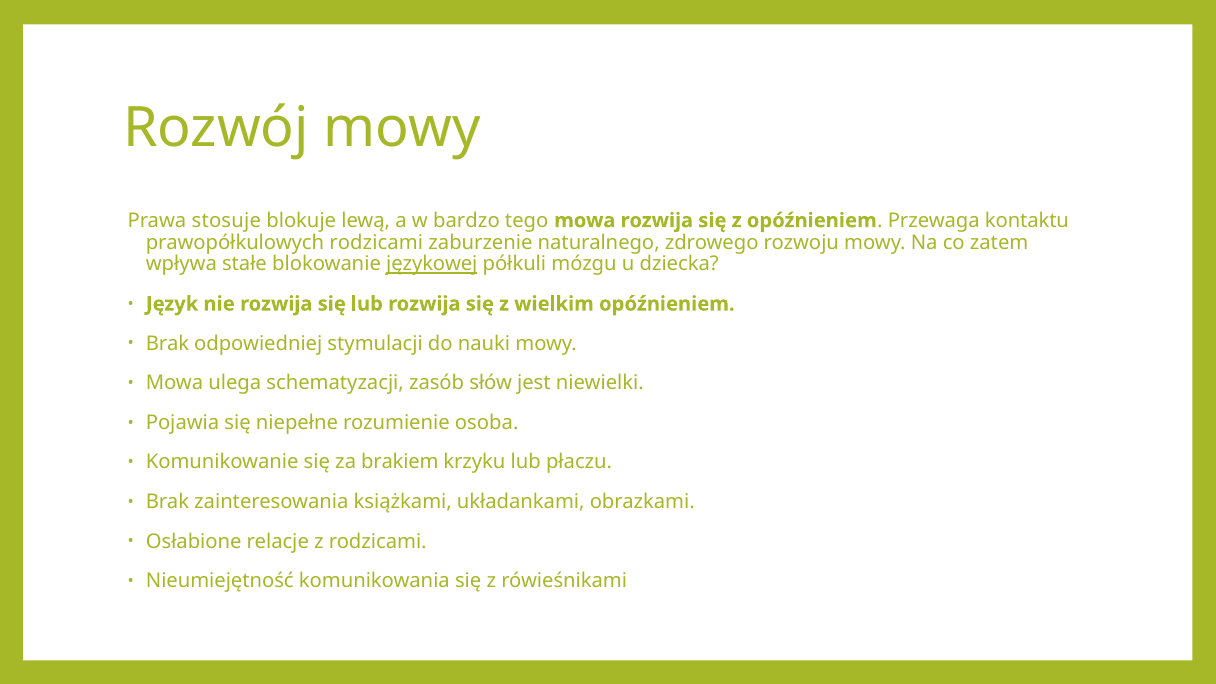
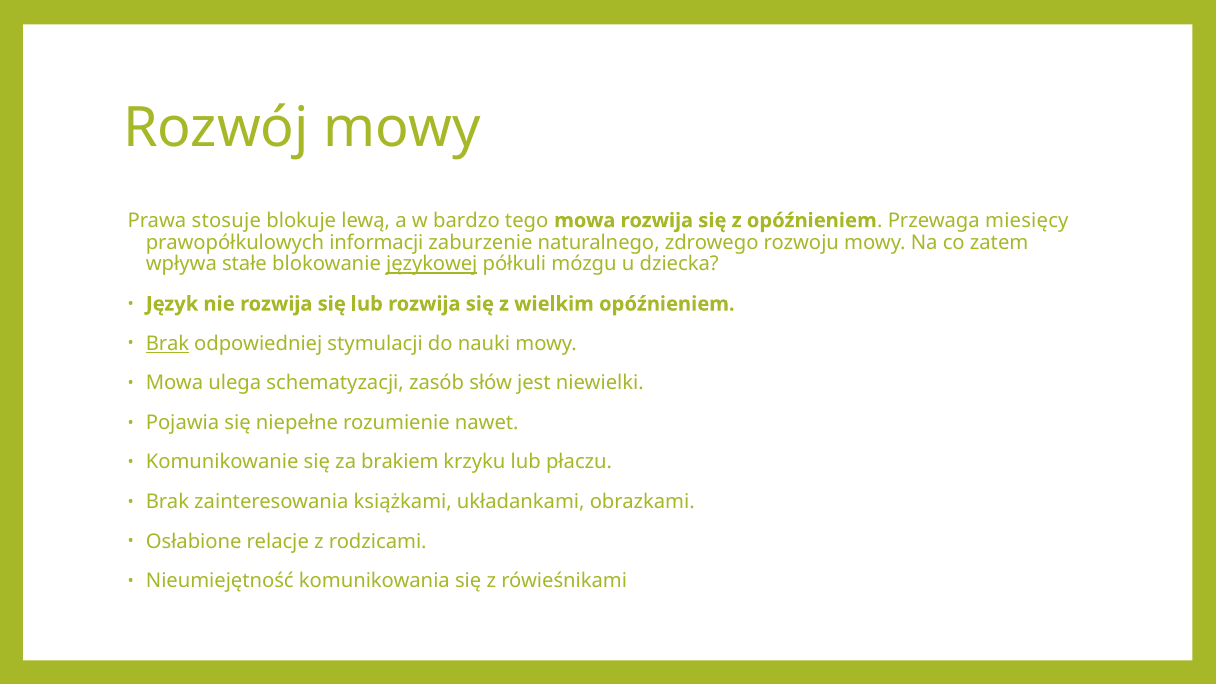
kontaktu: kontaktu -> miesięcy (1027, 221)
prawopółkulowych rodzicami: rodzicami -> informacji (376, 242)
Brak underline: none -> present (168, 344)
osoba: osoba -> nawet (487, 423)
